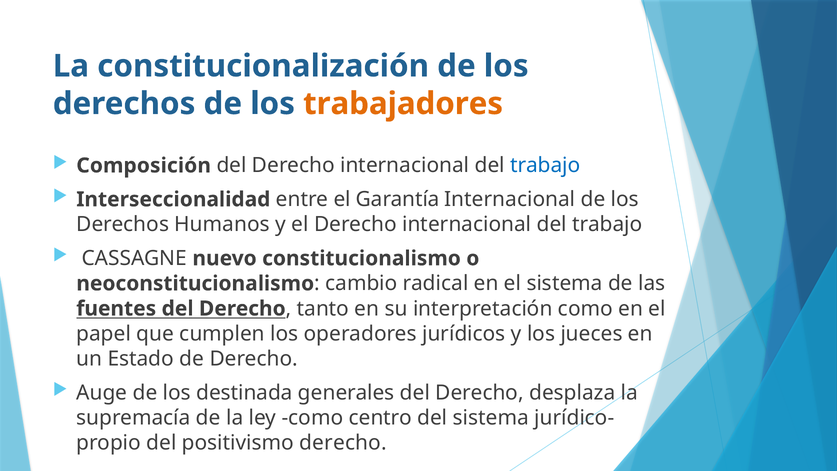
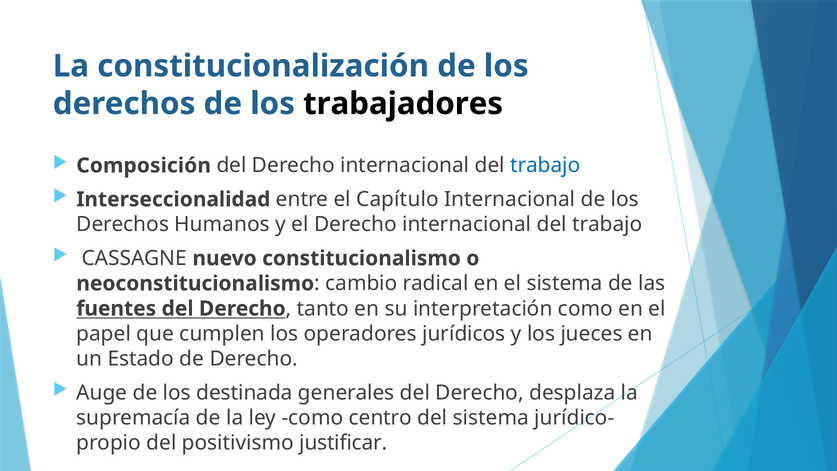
trabajadores colour: orange -> black (403, 104)
Garantía: Garantía -> Capítulo (398, 199)
positivismo derecho: derecho -> justificar (343, 443)
